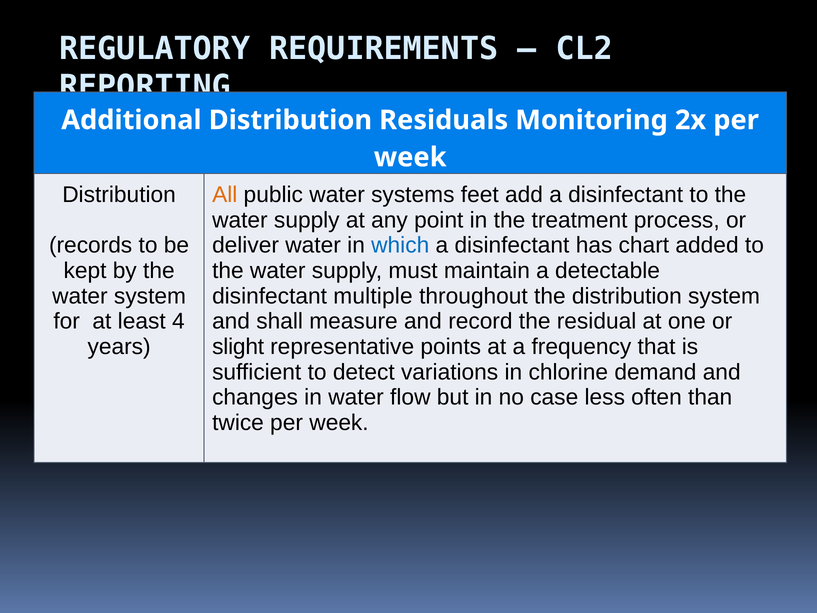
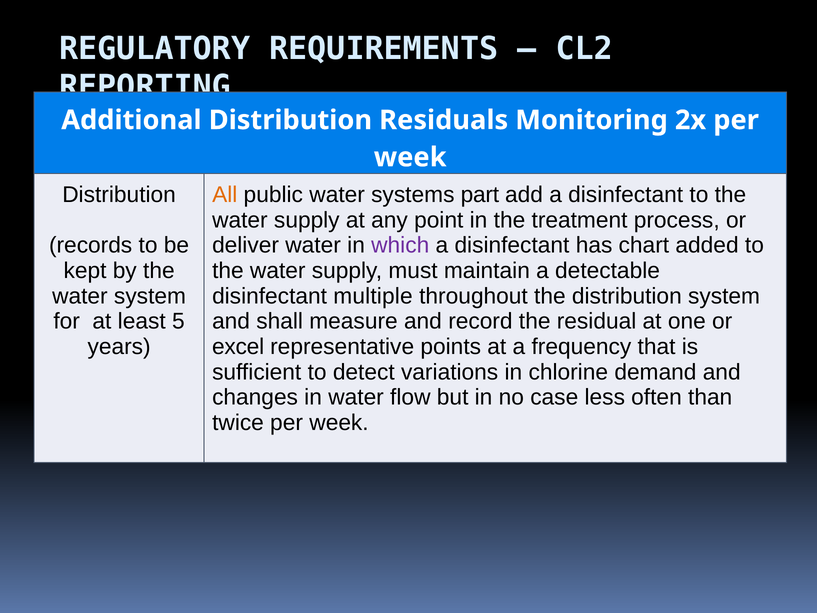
feet: feet -> part (480, 195)
which colour: blue -> purple (400, 245)
4: 4 -> 5 (178, 321)
slight: slight -> excel (238, 347)
